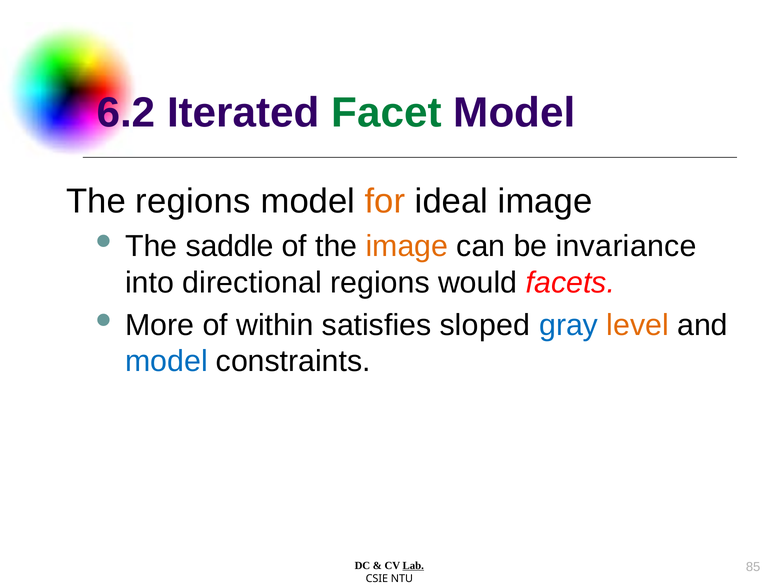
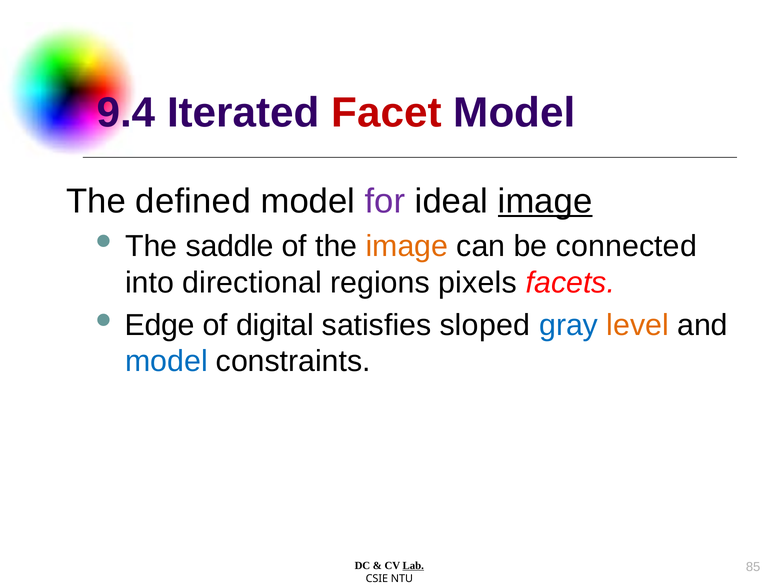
6.2: 6.2 -> 9.4 (126, 113)
Facet colour: green -> red (386, 113)
The regions: regions -> defined (193, 201)
for colour: orange -> purple (385, 201)
image underline: none -> present (545, 201)
invariance: invariance -> connected (626, 246)
would: would -> pixels (477, 282)
More: More -> Edge (160, 325)
within: within -> digital (275, 325)
